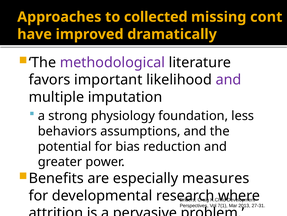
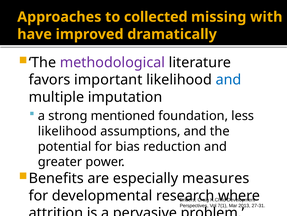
cont: cont -> with (266, 17)
and colour: purple -> blue (228, 80)
physiology: physiology -> mentioned (123, 115)
behaviors: behaviors -> likelihood (67, 131)
